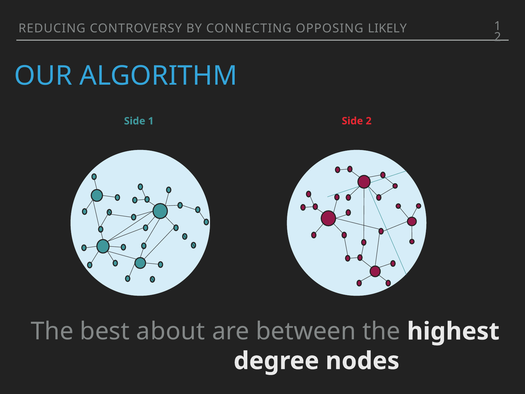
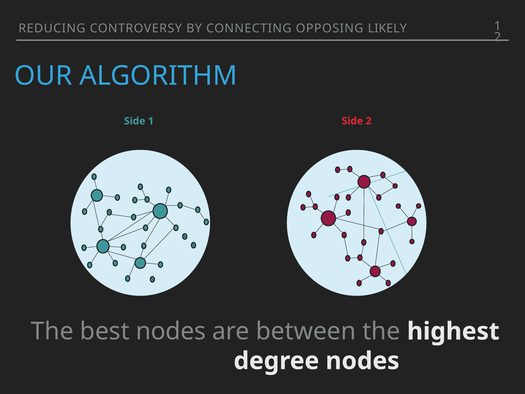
best about: about -> nodes (171, 331)
